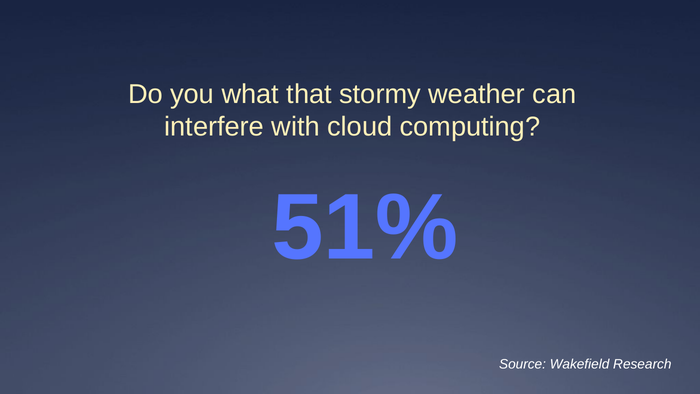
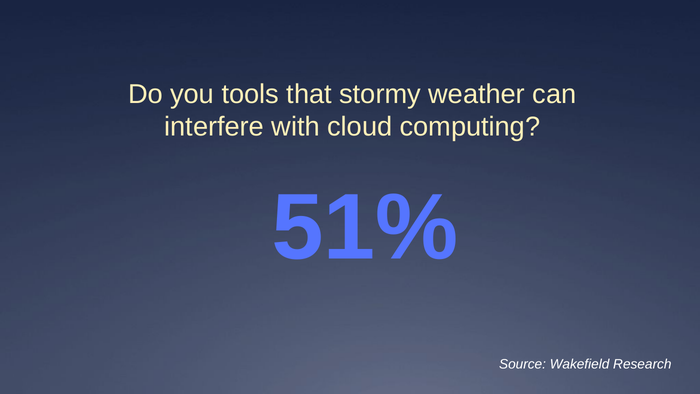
what: what -> tools (250, 94)
